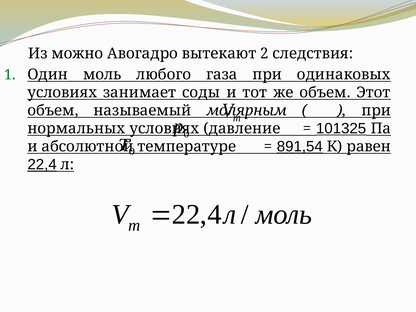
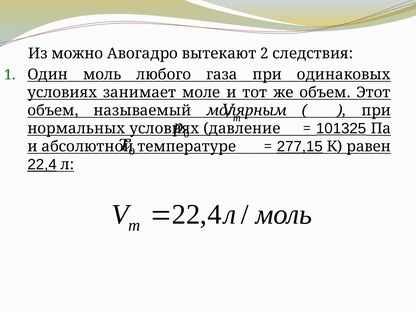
соды: соды -> моле (201, 92)
891,54: 891,54 -> 277,15 (300, 147)
